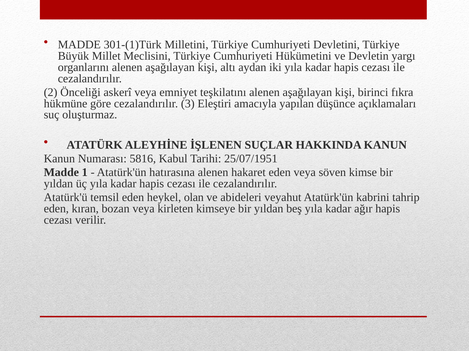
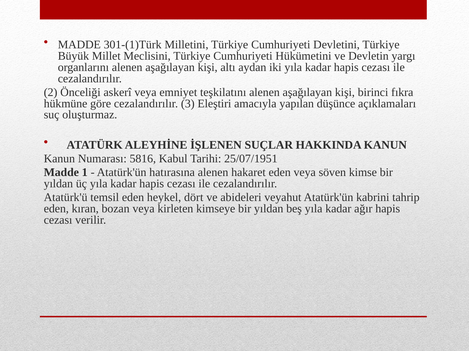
olan: olan -> dört (194, 198)
